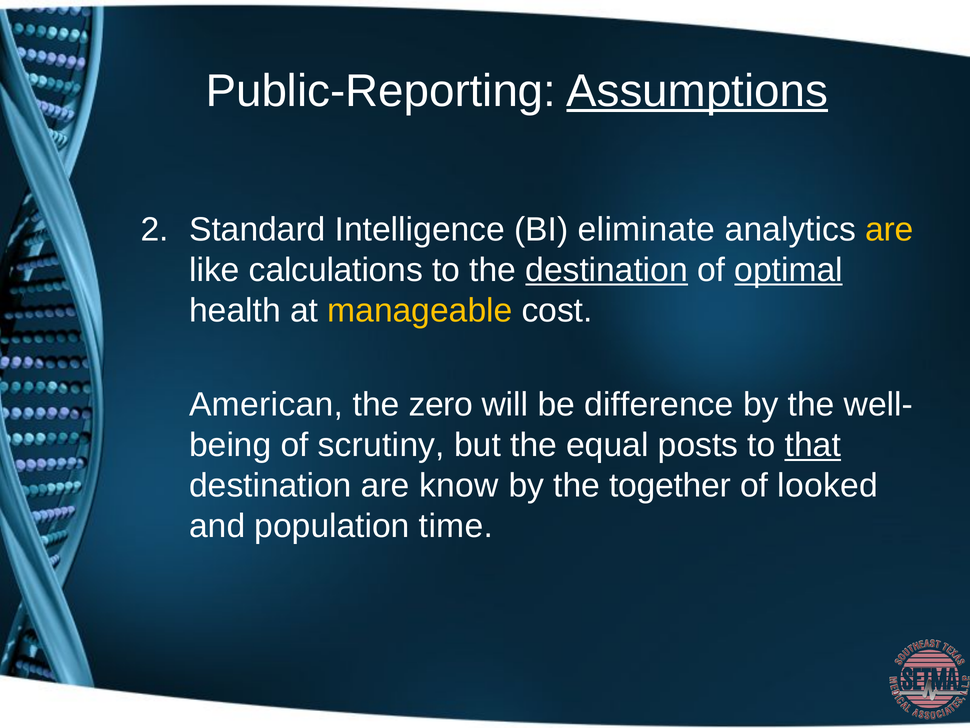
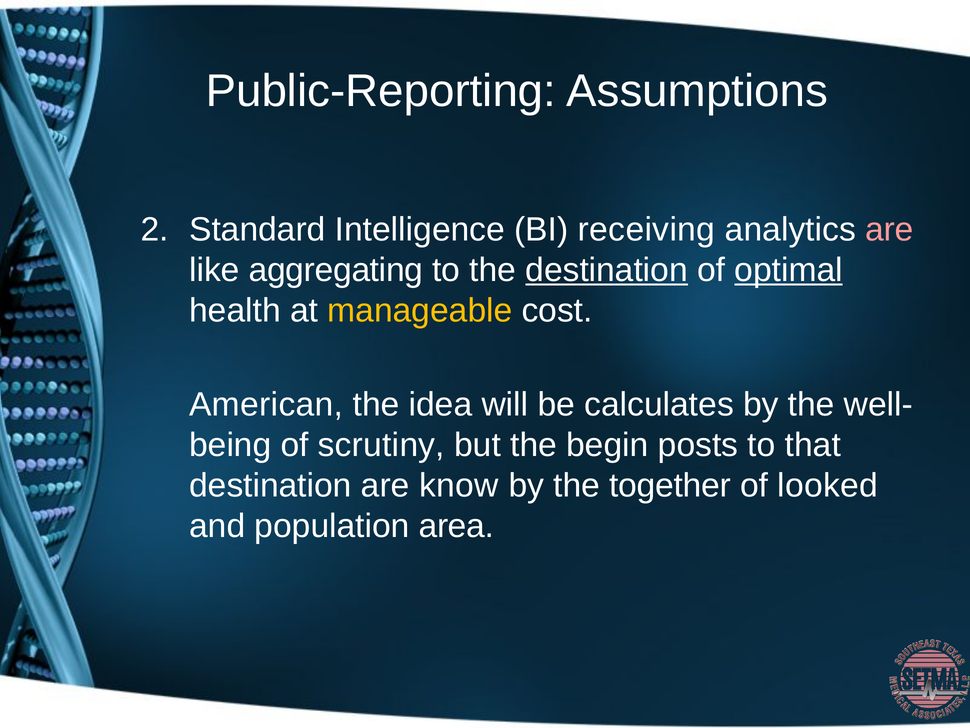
Assumptions underline: present -> none (697, 91)
eliminate: eliminate -> receiving (646, 230)
are colour: yellow -> pink (889, 230)
calculations: calculations -> aggregating (336, 270)
zero: zero -> idea (441, 405)
difference: difference -> calculates (659, 405)
equal: equal -> begin (607, 445)
that underline: present -> none (813, 445)
time: time -> area (456, 526)
